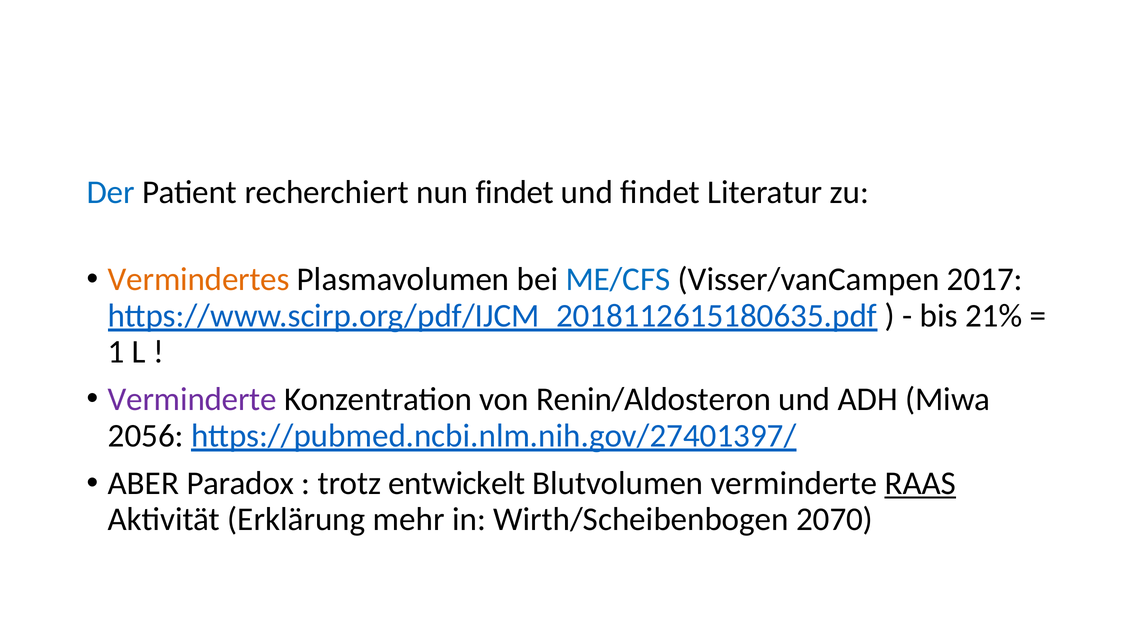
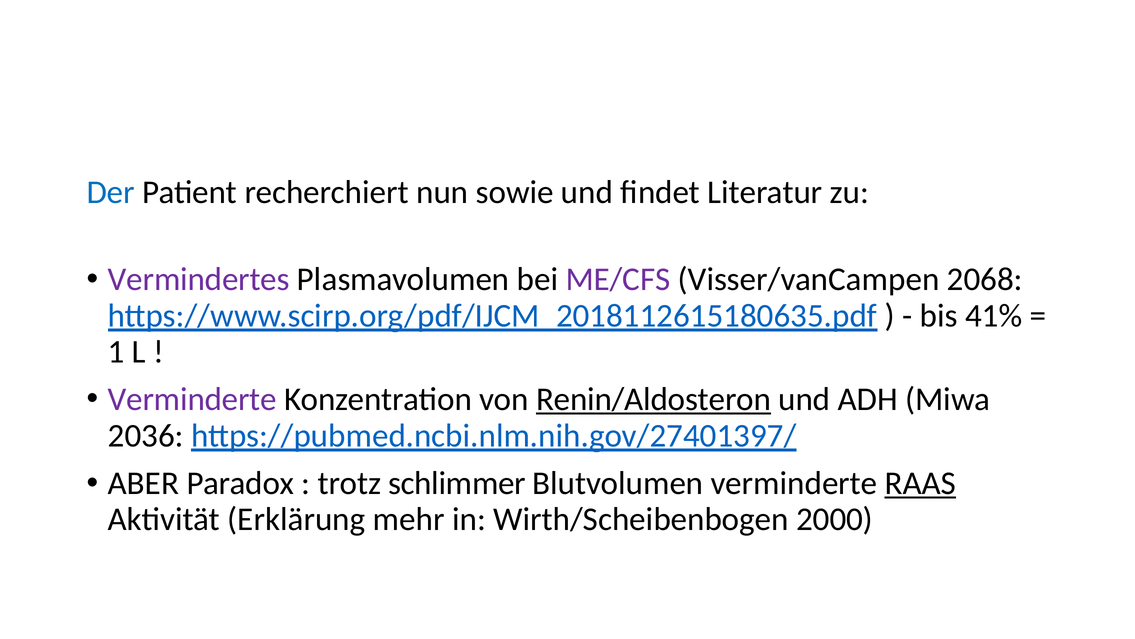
nun findet: findet -> sowie (515, 192)
Vermindertes colour: orange -> purple (199, 279)
ME/CFS colour: blue -> purple (618, 279)
2017: 2017 -> 2068 (985, 279)
21%: 21% -> 41% (994, 315)
Renin/Aldosteron underline: none -> present (654, 399)
2056: 2056 -> 2036 (146, 435)
entwickelt: entwickelt -> schlimmer (457, 483)
2070: 2070 -> 2000 (835, 519)
